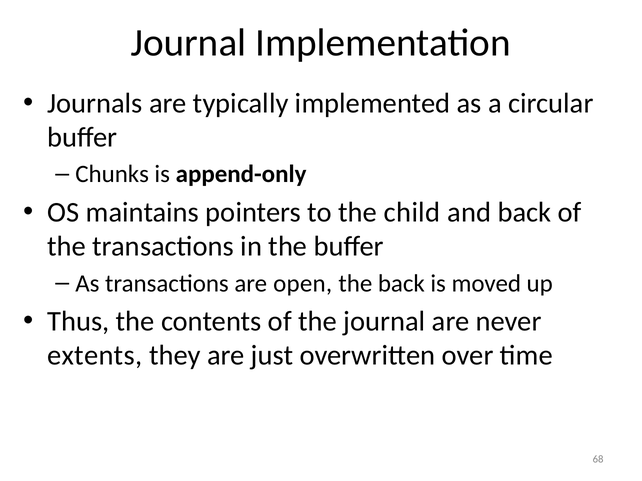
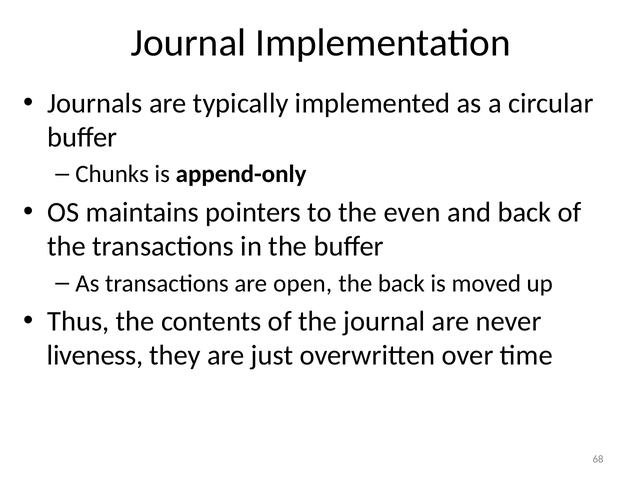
child: child -> even (412, 212)
extents: extents -> liveness (95, 356)
